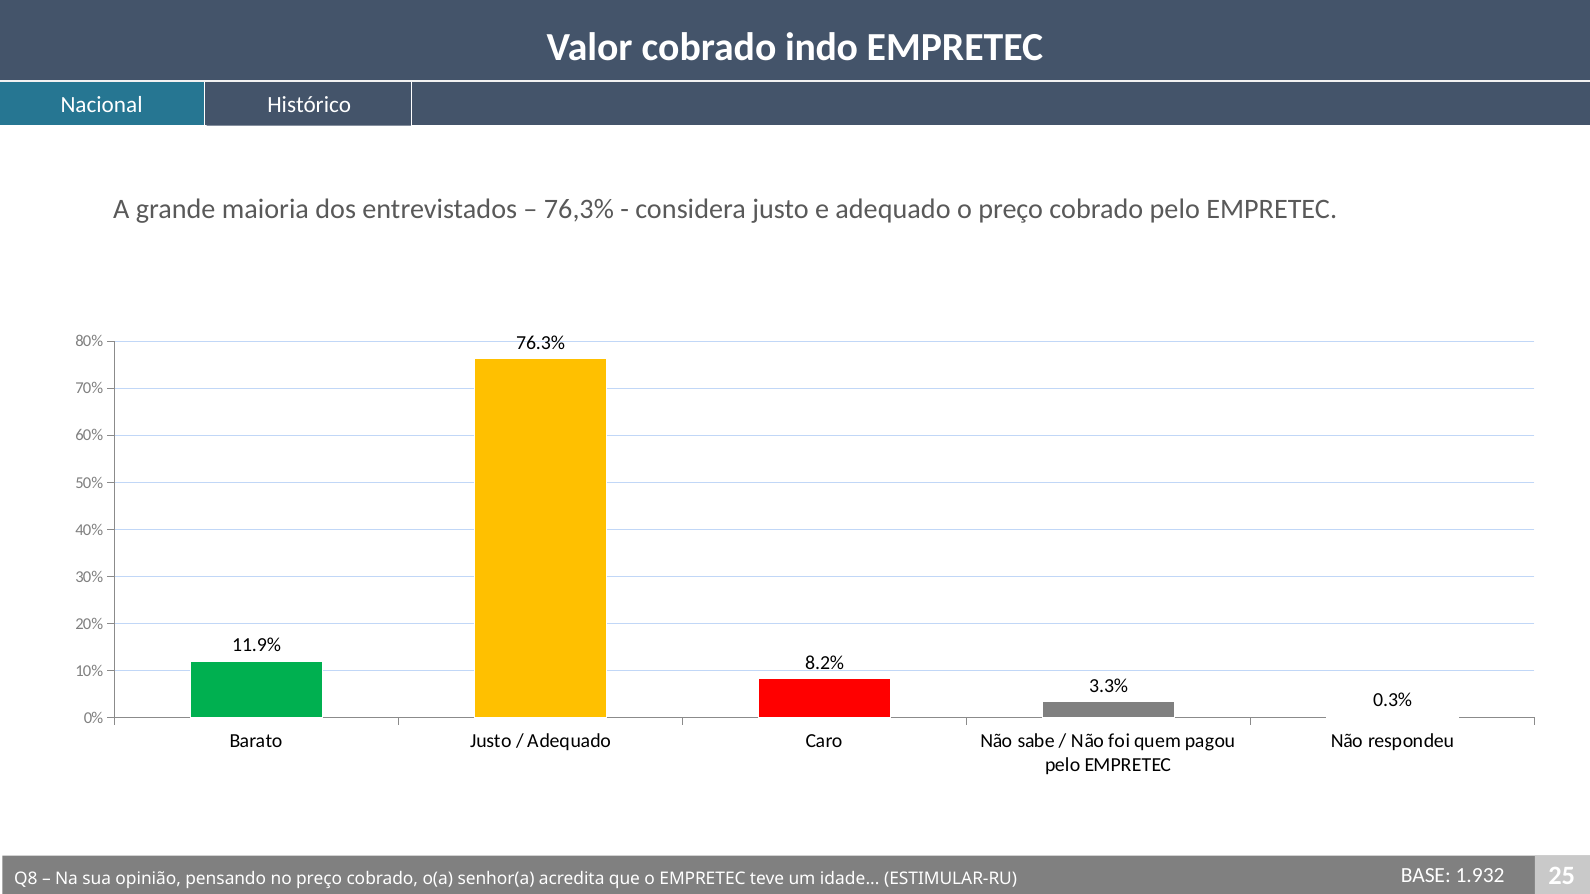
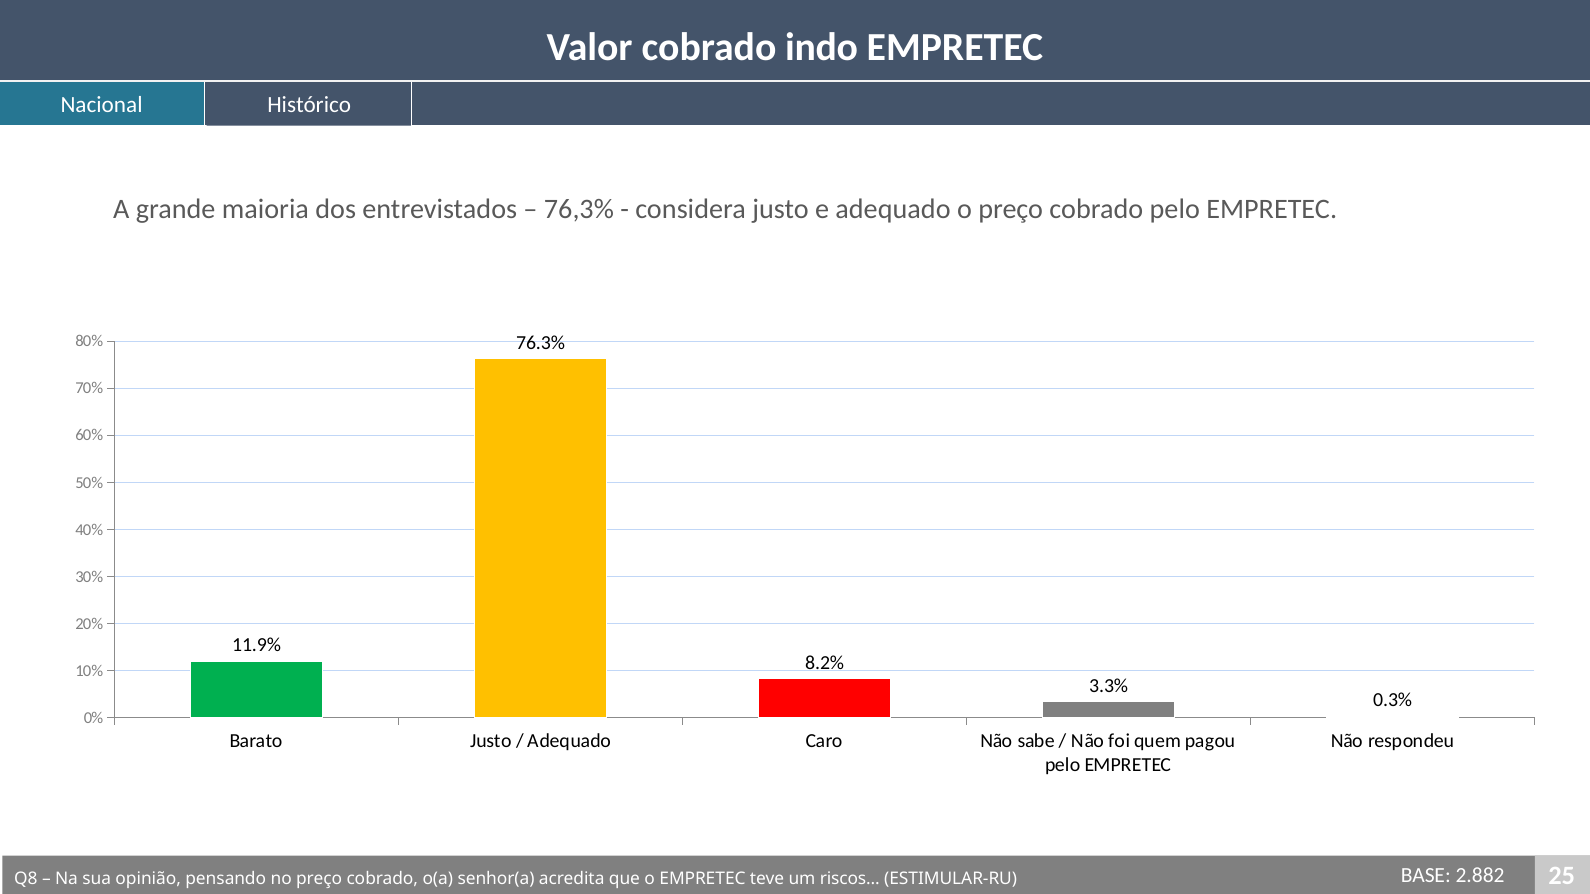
1.932: 1.932 -> 2.882 (1480, 876)
idade: idade -> riscos (850, 879)
